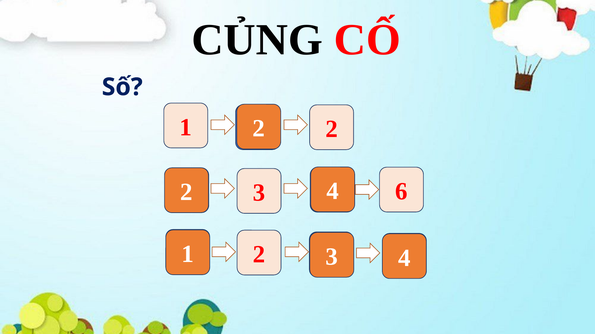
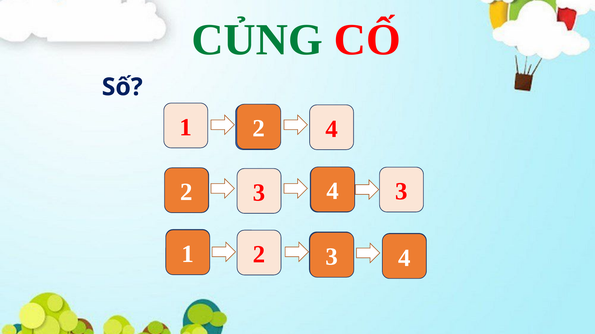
CỦNG colour: black -> green (257, 40)
2: 2 -> 4 (332, 129)
3 6: 6 -> 3 (401, 192)
